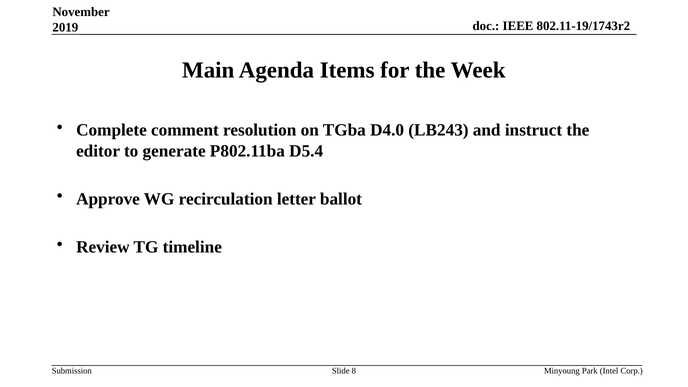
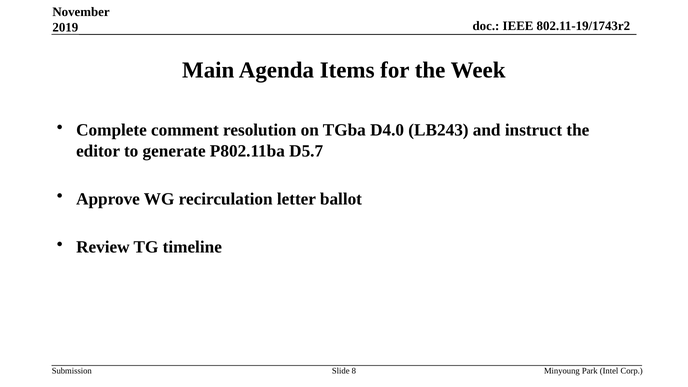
D5.4: D5.4 -> D5.7 (306, 151)
